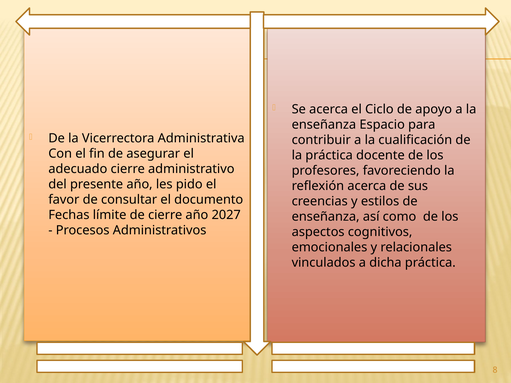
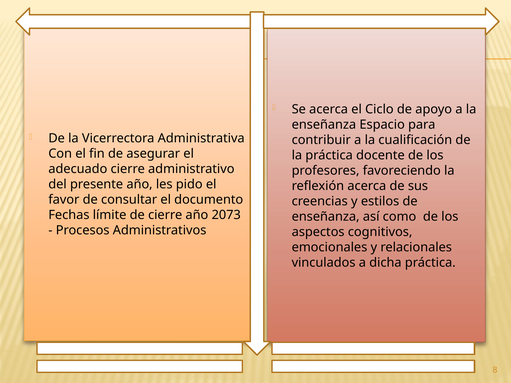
2027: 2027 -> 2073 (226, 215)
